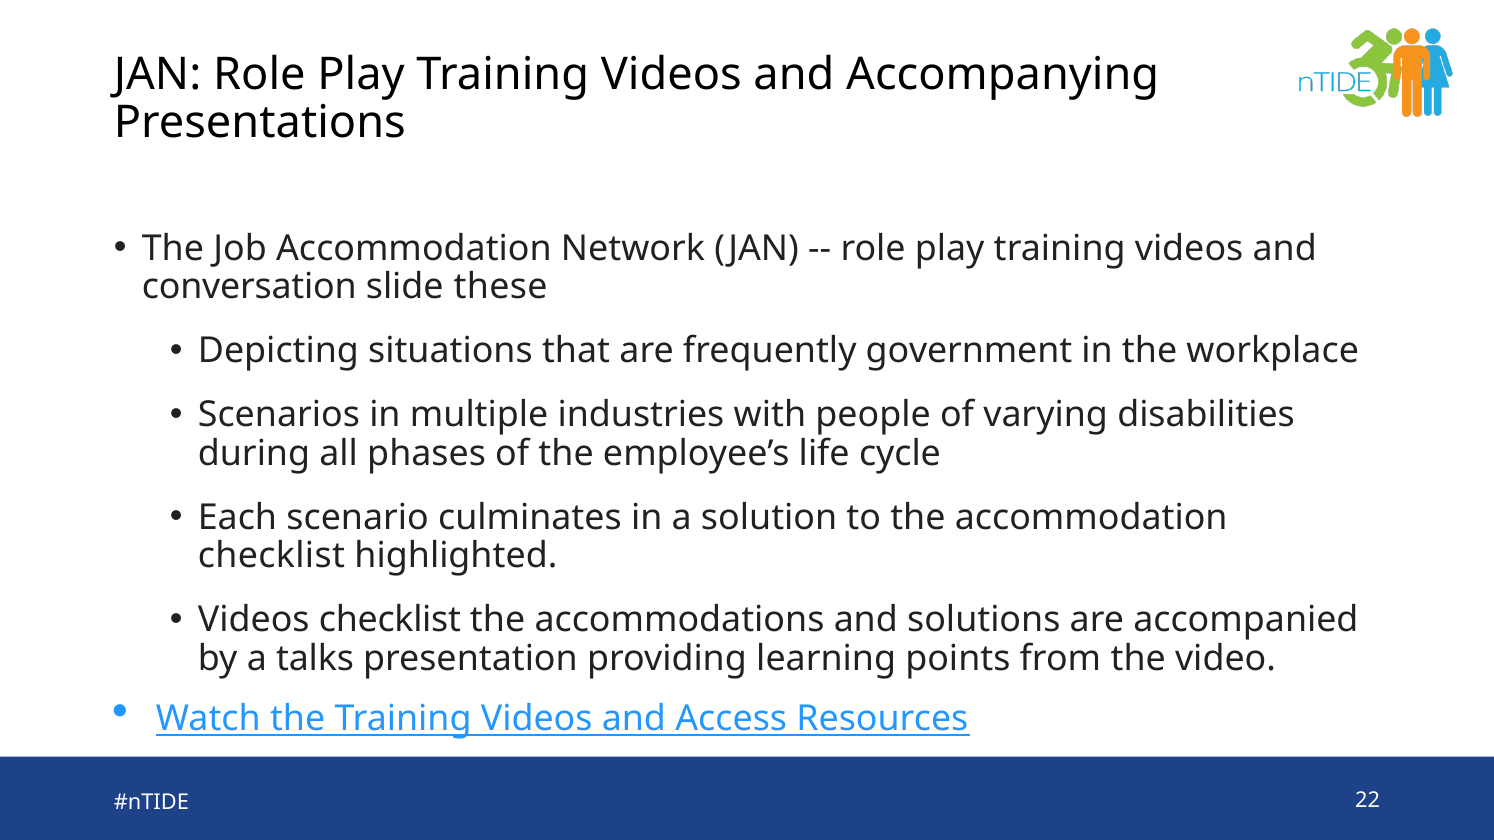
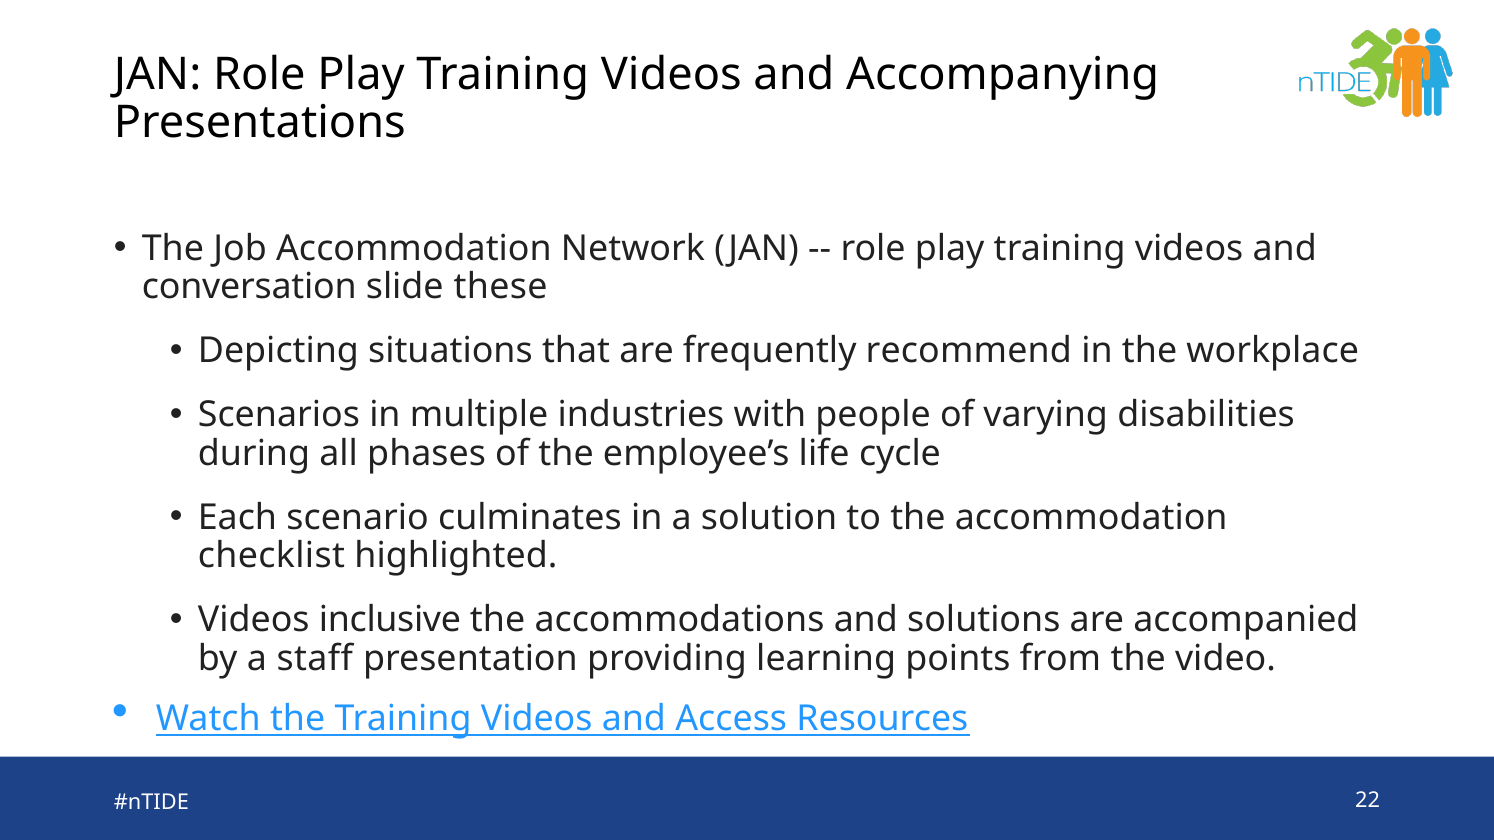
government: government -> recommend (969, 351)
Videos checklist: checklist -> inclusive (390, 620)
talks: talks -> staff (315, 659)
